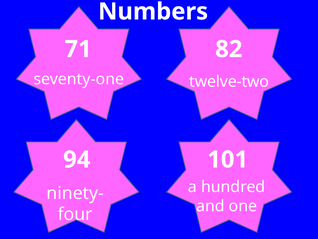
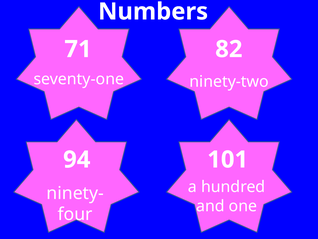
twelve-two: twelve-two -> ninety-two (229, 81)
